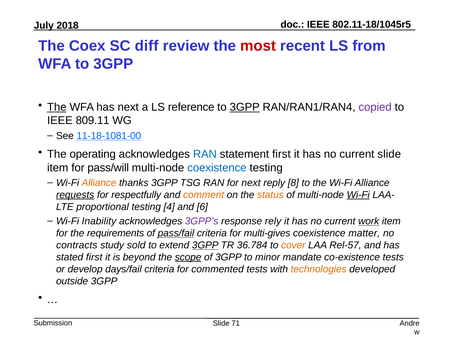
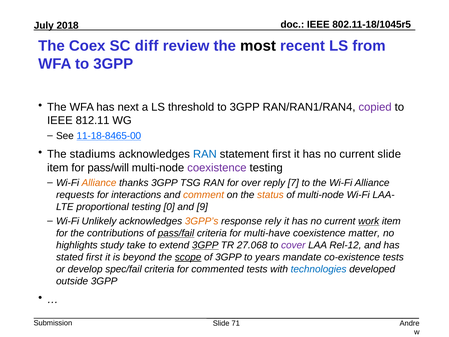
most colour: red -> black (258, 46)
The underline: present -> none (57, 107)
reference: reference -> threshold (191, 107)
3GPP underline: present -> none (245, 107)
809.11: 809.11 -> 812.11 (93, 121)
11-18-1081-00: 11-18-1081-00 -> 11-18-8465-00 (109, 136)
operating: operating -> stadiums (93, 154)
coexistence colour: blue -> purple (217, 168)
for next: next -> over (251, 183)
8: 8 -> 7 (293, 183)
requests underline: present -> none (75, 195)
respectfully: respectfully -> interactions (136, 195)
Wi-Fi underline: present -> none (358, 195)
4: 4 -> 0 (169, 207)
6: 6 -> 9 (202, 207)
Inability: Inability -> Unlikely (99, 221)
3GPP’s colour: purple -> orange (202, 221)
requirements: requirements -> contributions (115, 233)
multi-gives: multi-gives -> multi-have (267, 233)
contracts: contracts -> highlights (77, 245)
sold: sold -> take (136, 245)
36.784: 36.784 -> 27.068 (252, 245)
cover colour: orange -> purple (293, 245)
Rel-57: Rel-57 -> Rel-12 (345, 245)
minor: minor -> years (268, 257)
days/fail: days/fail -> spec/fail (124, 269)
technologies colour: orange -> blue (319, 269)
